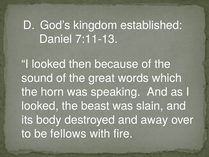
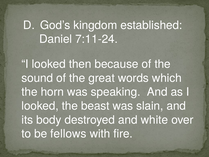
7:11-13: 7:11-13 -> 7:11-24 (97, 39)
away: away -> white (154, 120)
